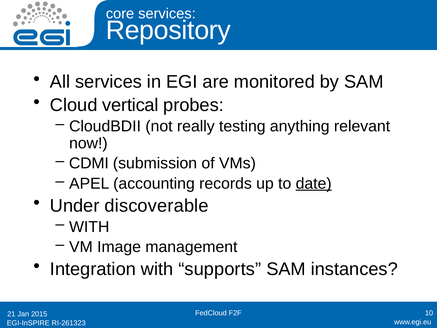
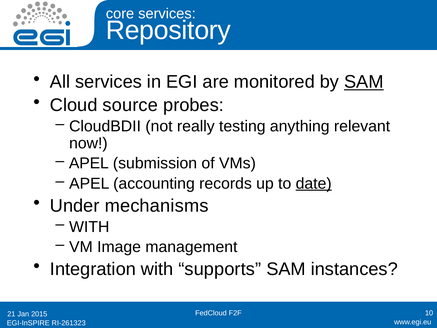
SAM underline: none -> present (364, 82)
vertical: vertical -> source (130, 105)
CDMI: CDMI -> APEL (89, 163)
discoverable: discoverable -> mechanisms (157, 206)
